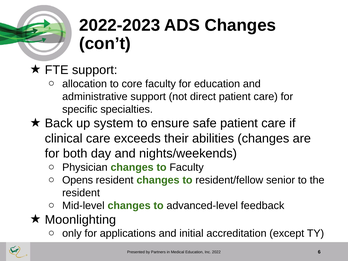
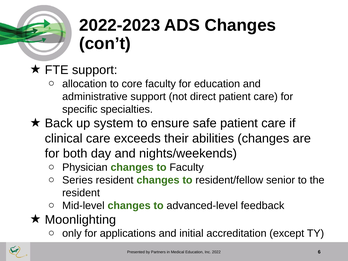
Opens: Opens -> Series (77, 180)
